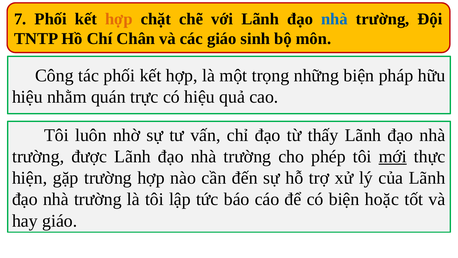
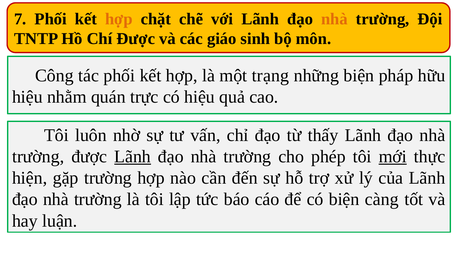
nhà colour: blue -> orange (334, 19)
Chí Chân: Chân -> Được (136, 39)
trọng: trọng -> trạng (270, 75)
Lãnh underline: none -> present (133, 156)
hoặc: hoặc -> càng (382, 199)
hay giáo: giáo -> luận (60, 221)
